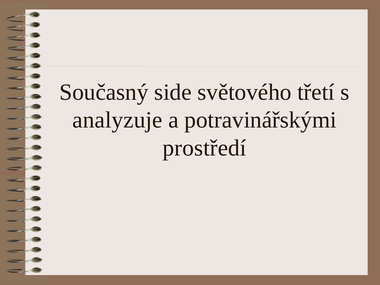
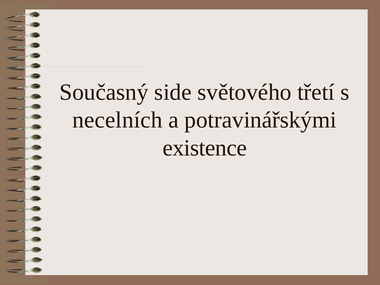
analyzuje: analyzuje -> necelních (117, 120)
prostředí: prostředí -> existence (205, 148)
